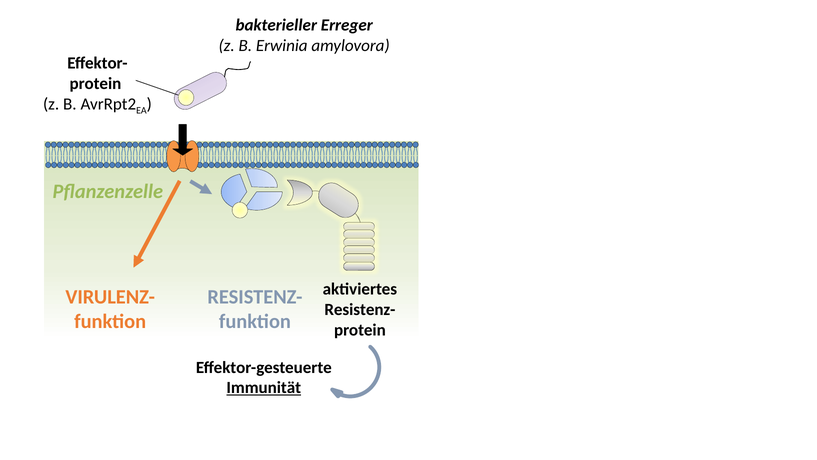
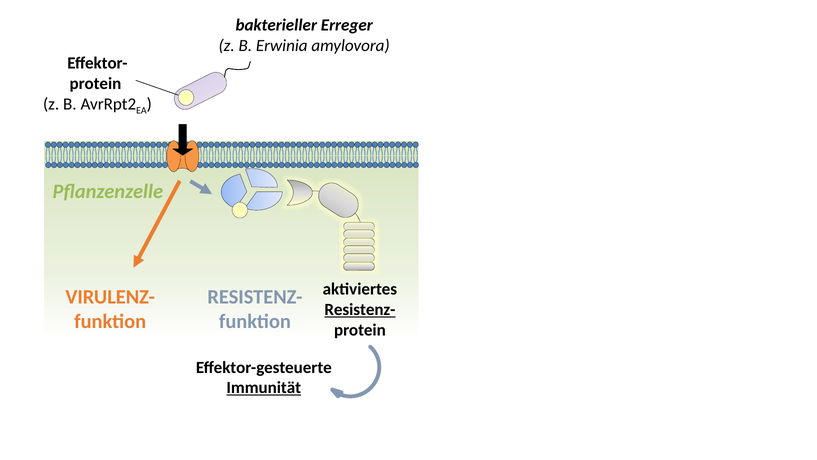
Resistenz- underline: none -> present (360, 309)
